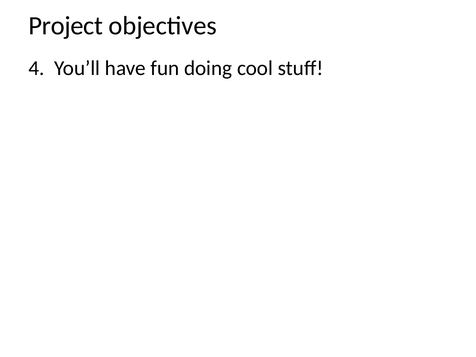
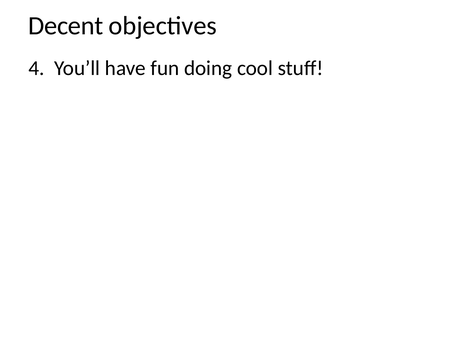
Project: Project -> Decent (66, 26)
